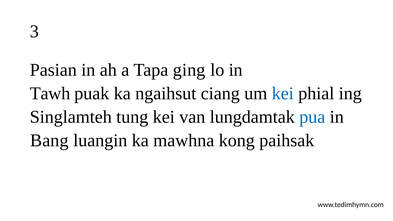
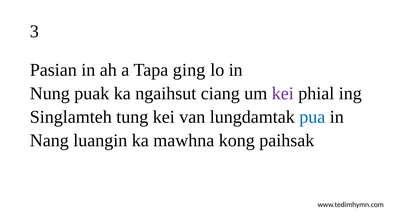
Tawh: Tawh -> Nung (50, 93)
kei colour: blue -> purple (283, 93)
Bang: Bang -> Nang (49, 141)
